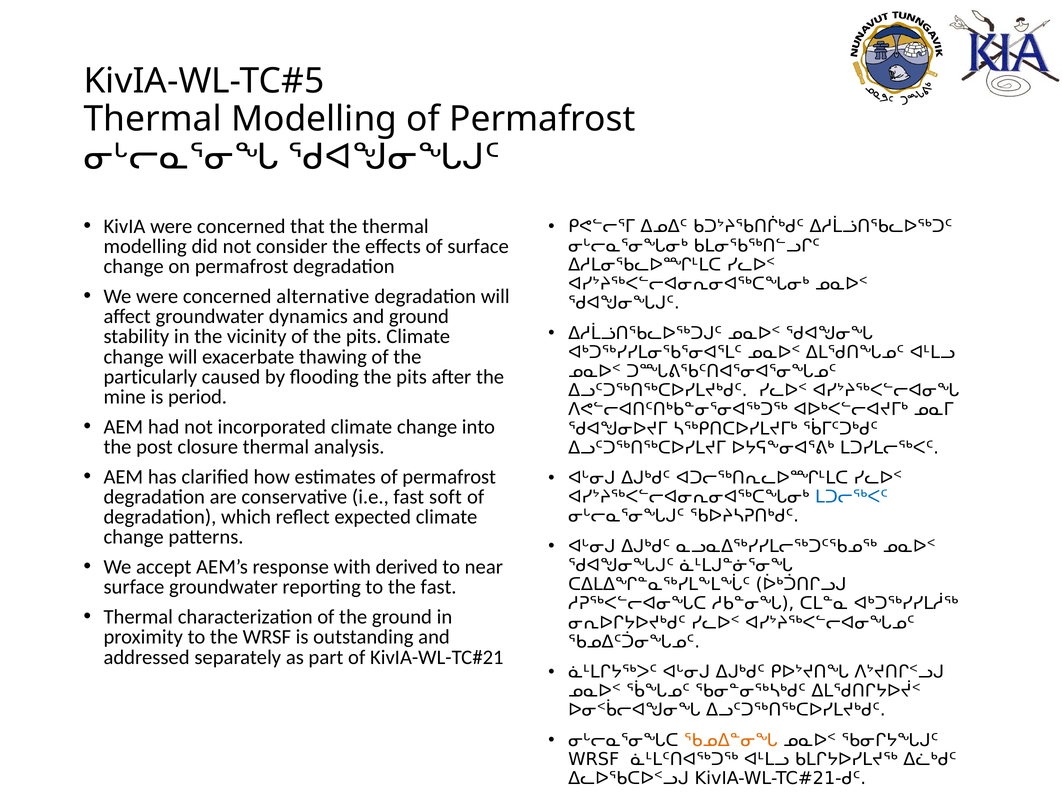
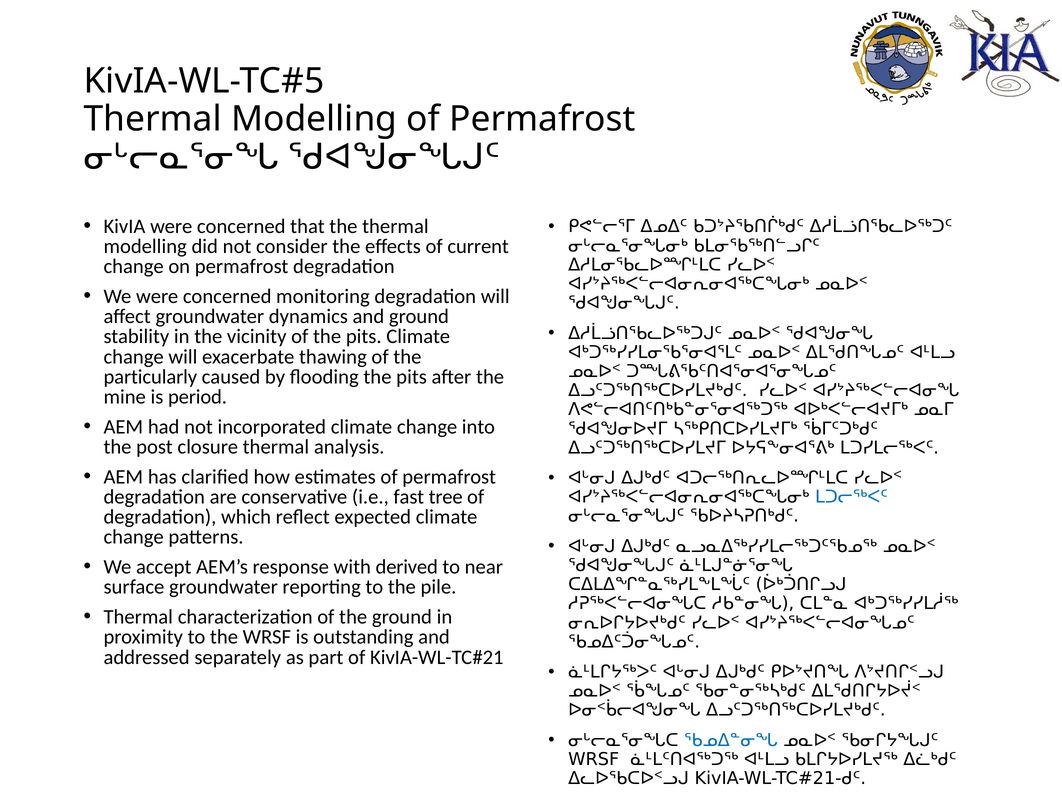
of surface: surface -> current (478, 247)
alternative: alternative -> monitoring (323, 297)
soft: soft -> tree (446, 497)
the fast: fast -> pile (439, 587)
ᖃᓄᐃᓐᓂᖓ colour: orange -> blue (731, 741)
